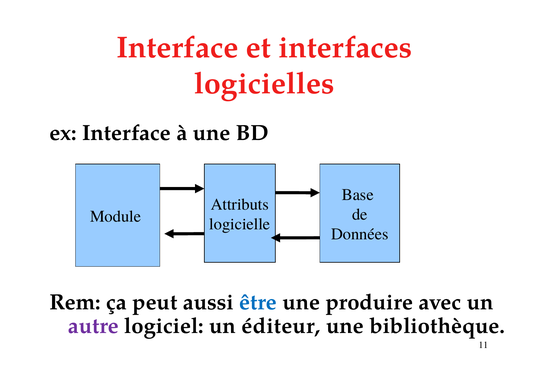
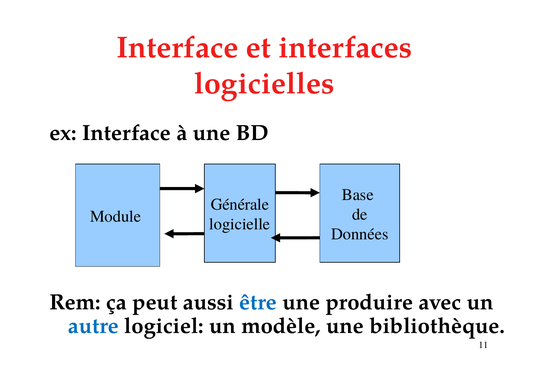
Attributs: Attributs -> Générale (240, 204)
autre colour: purple -> blue (93, 326)
éditeur: éditeur -> modèle (281, 326)
